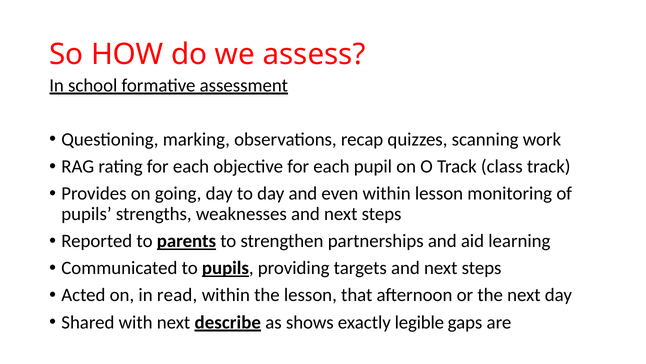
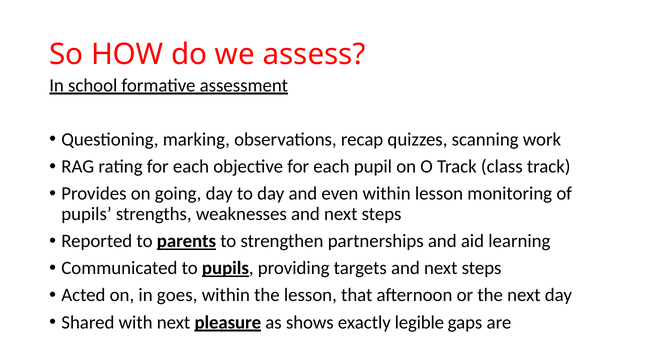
read: read -> goes (177, 295)
describe: describe -> pleasure (228, 322)
